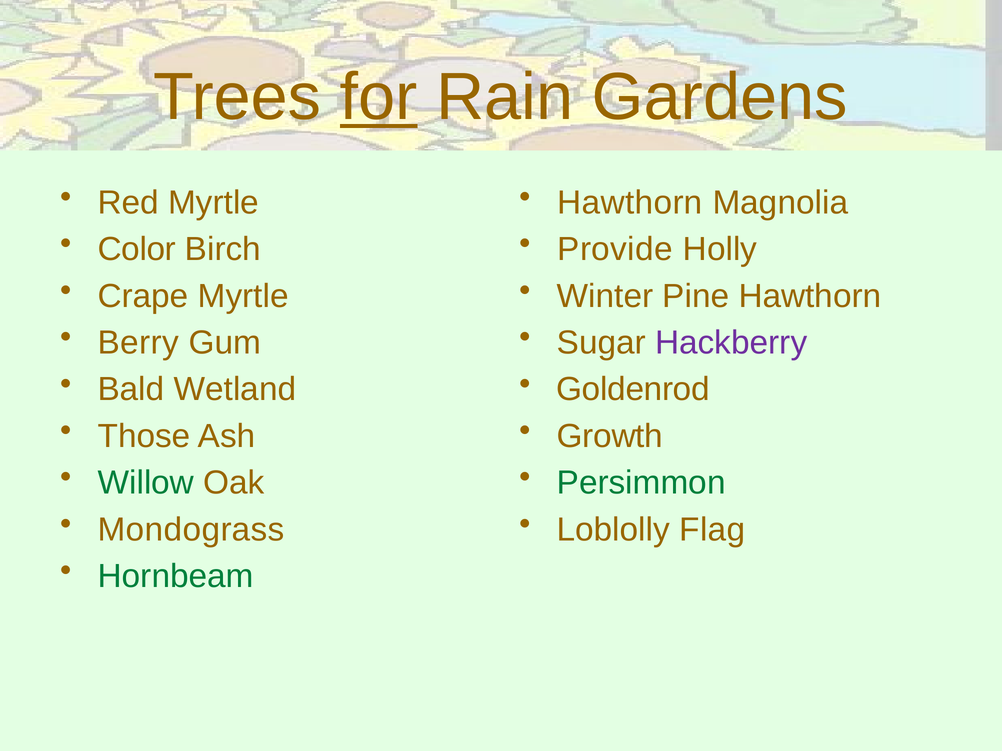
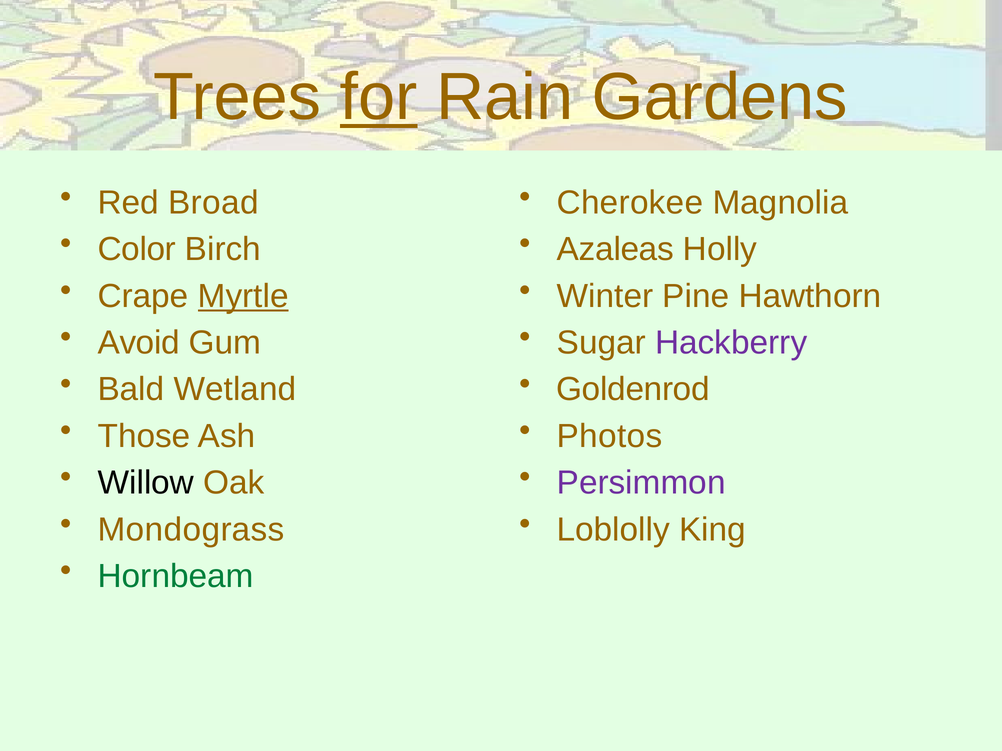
Red Myrtle: Myrtle -> Broad (213, 203)
Hawthorn: Hawthorn -> Cherokee (630, 203)
Provide: Provide -> Azaleas (615, 249)
Myrtle underline: none -> present (243, 296)
Berry: Berry -> Avoid (139, 343)
Growth: Growth -> Photos (610, 436)
Willow colour: green -> black (146, 483)
Persimmon colour: green -> purple (641, 483)
Flag: Flag -> King (713, 530)
